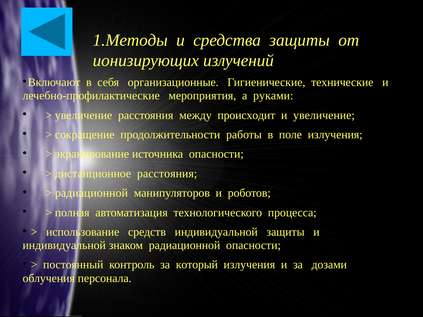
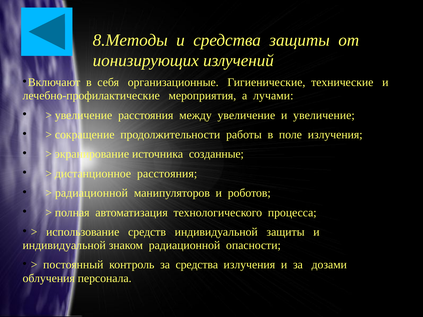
1.Методы: 1.Методы -> 8.Методы (130, 40)
руками: руками -> лучами (273, 96)
между происходит: происходит -> увеличение (246, 115)
источника опасности: опасности -> созданные (216, 154)
за который: который -> средства (197, 265)
